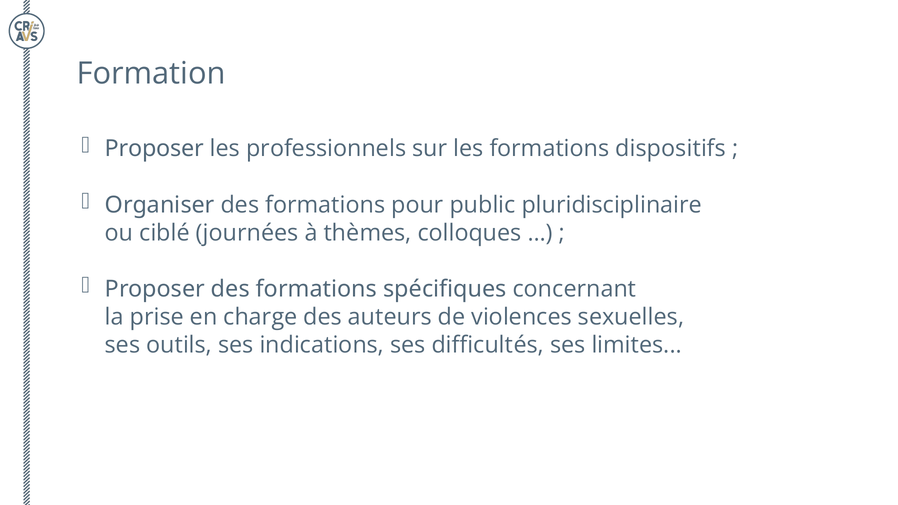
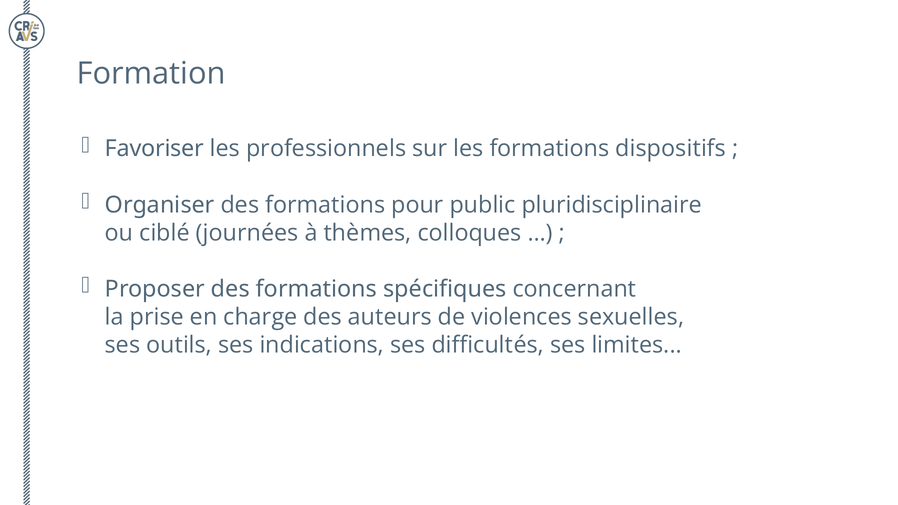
Proposer: Proposer -> Favoriser (154, 149)
